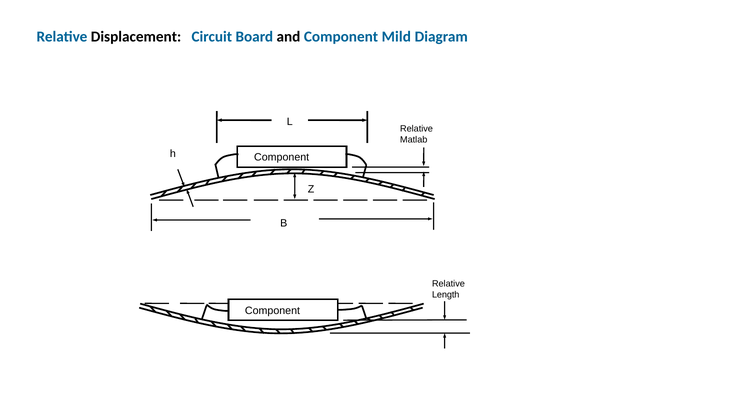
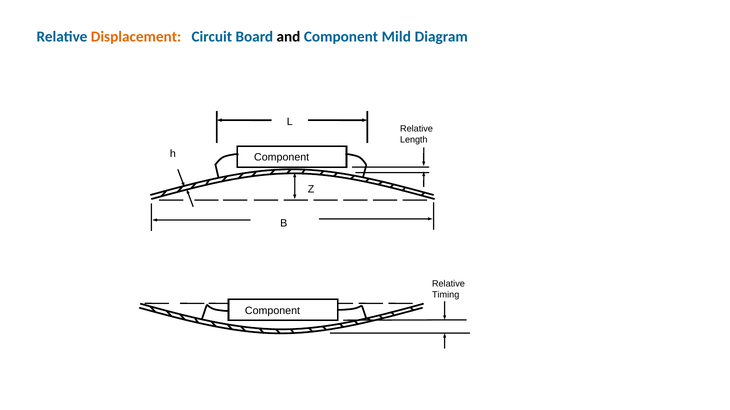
Displacement colour: black -> orange (136, 37)
Matlab: Matlab -> Length (414, 140)
Length: Length -> Timing (446, 295)
